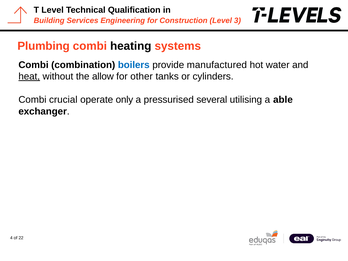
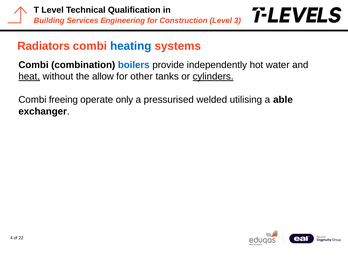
Plumbing: Plumbing -> Radiators (44, 46)
heating colour: black -> blue (131, 46)
manufactured: manufactured -> independently (217, 65)
cylinders underline: none -> present (213, 77)
crucial: crucial -> freeing (63, 100)
several: several -> welded (212, 100)
